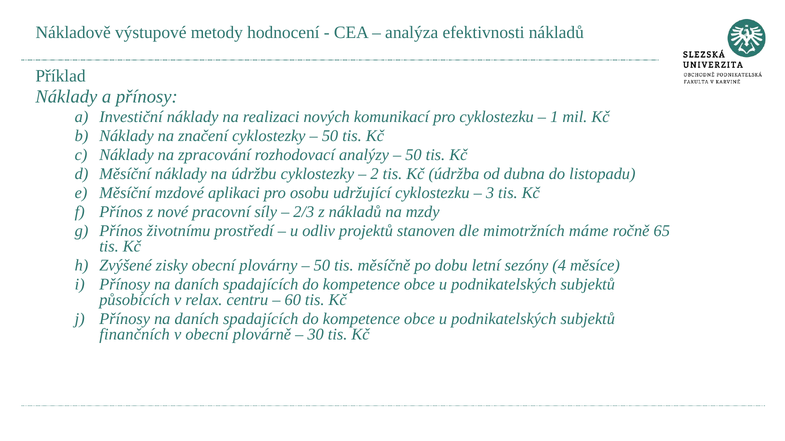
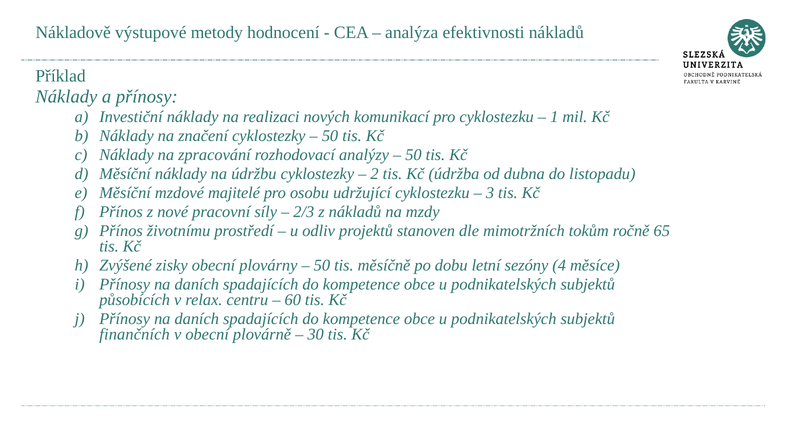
aplikaci: aplikaci -> majitelé (234, 193)
máme: máme -> tokům (589, 231)
